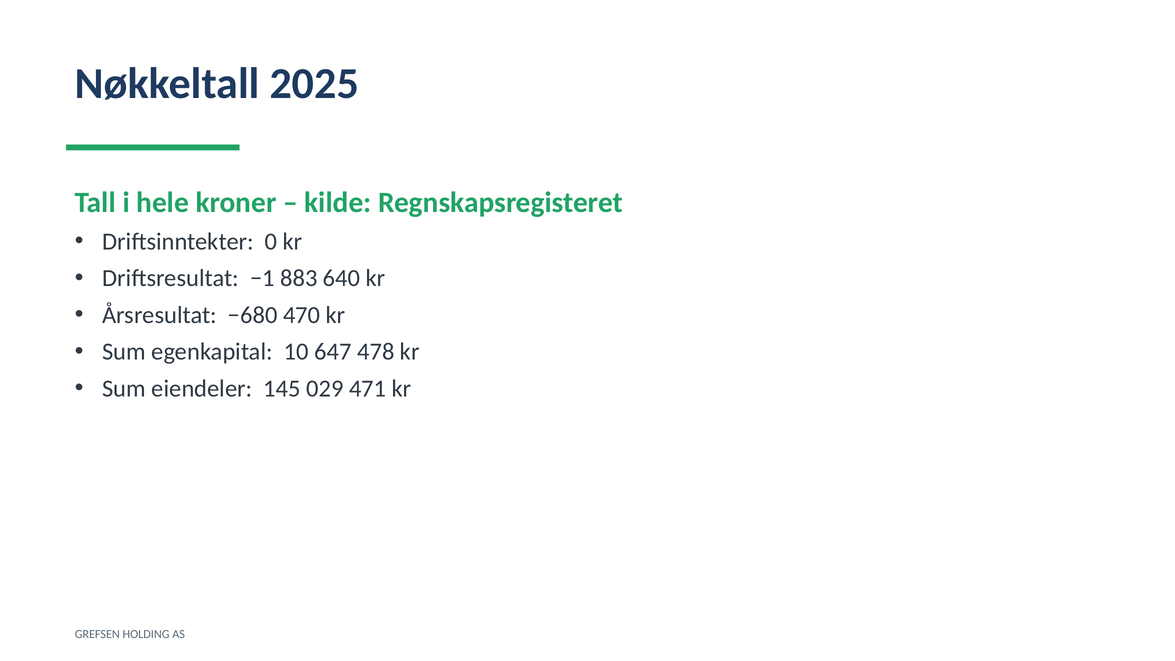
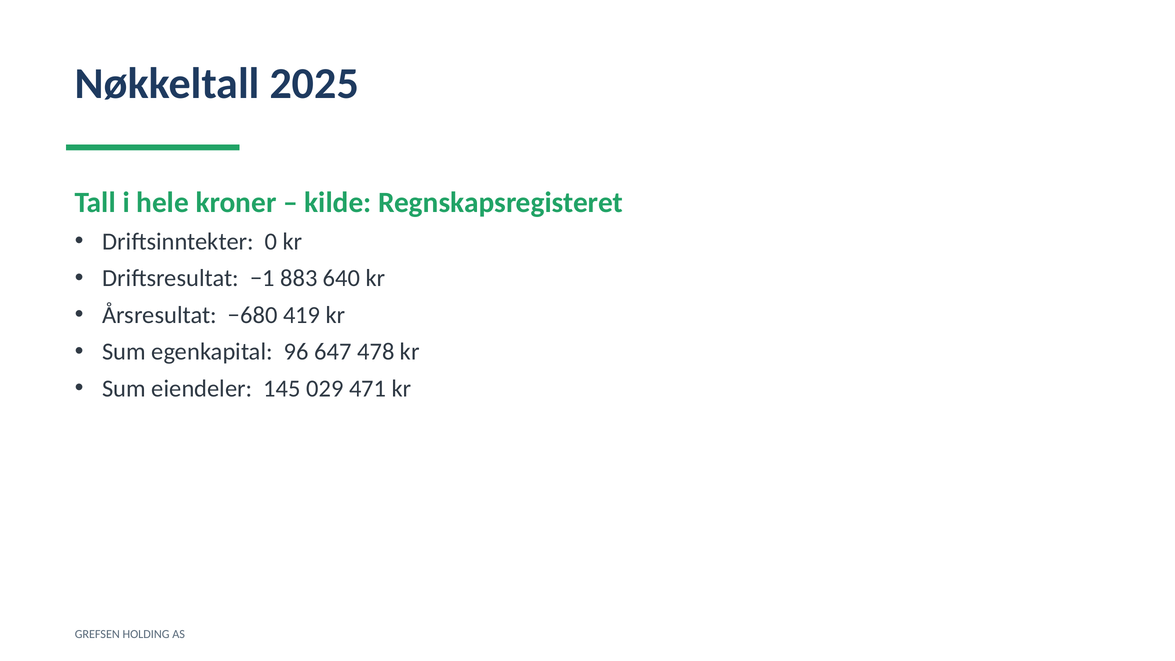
470: 470 -> 419 (302, 315)
10: 10 -> 96 (296, 352)
